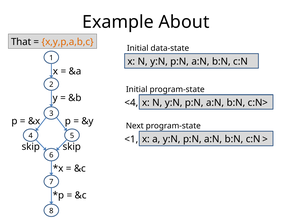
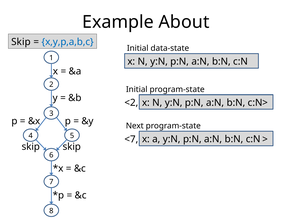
That: That -> Skip (21, 42)
x,y,p,a,b,c colour: orange -> blue (68, 42)
<4: <4 -> <2 (131, 103)
<1: <1 -> <7 (131, 139)
